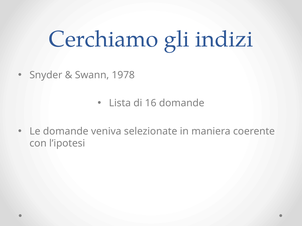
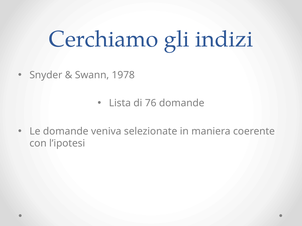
16: 16 -> 76 (151, 103)
